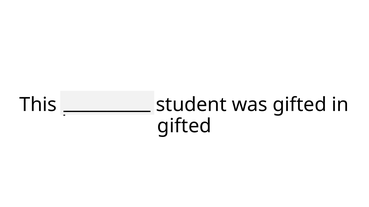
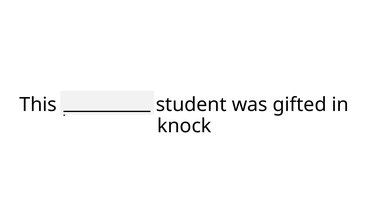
gifted: gifted -> knock (184, 126)
